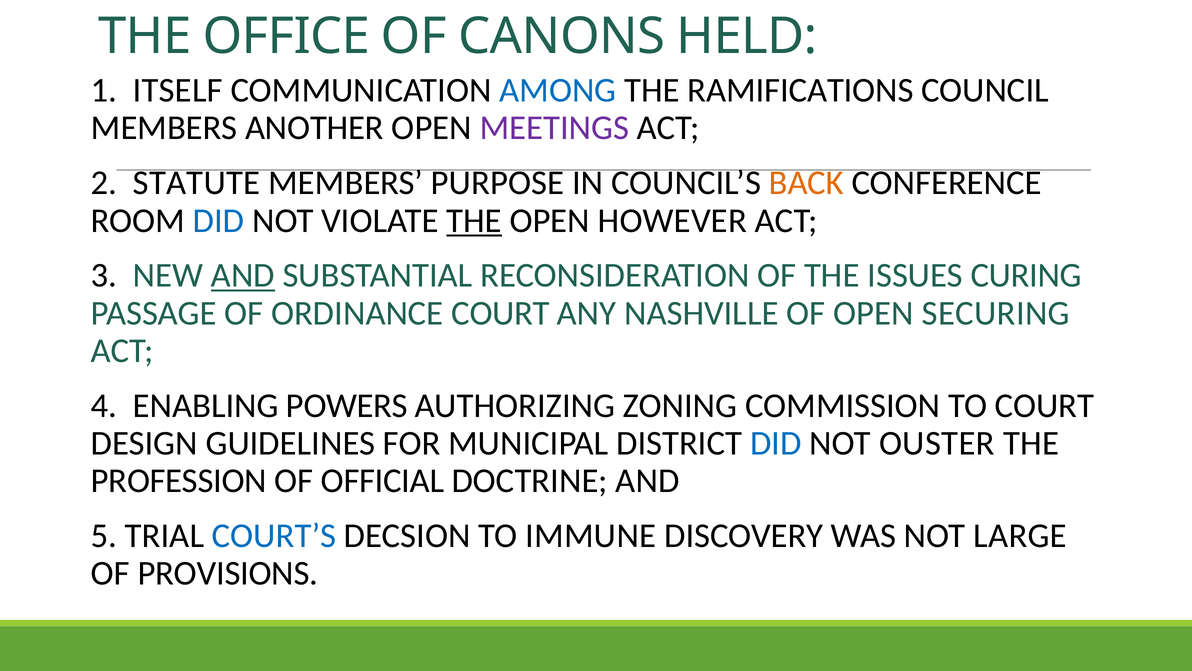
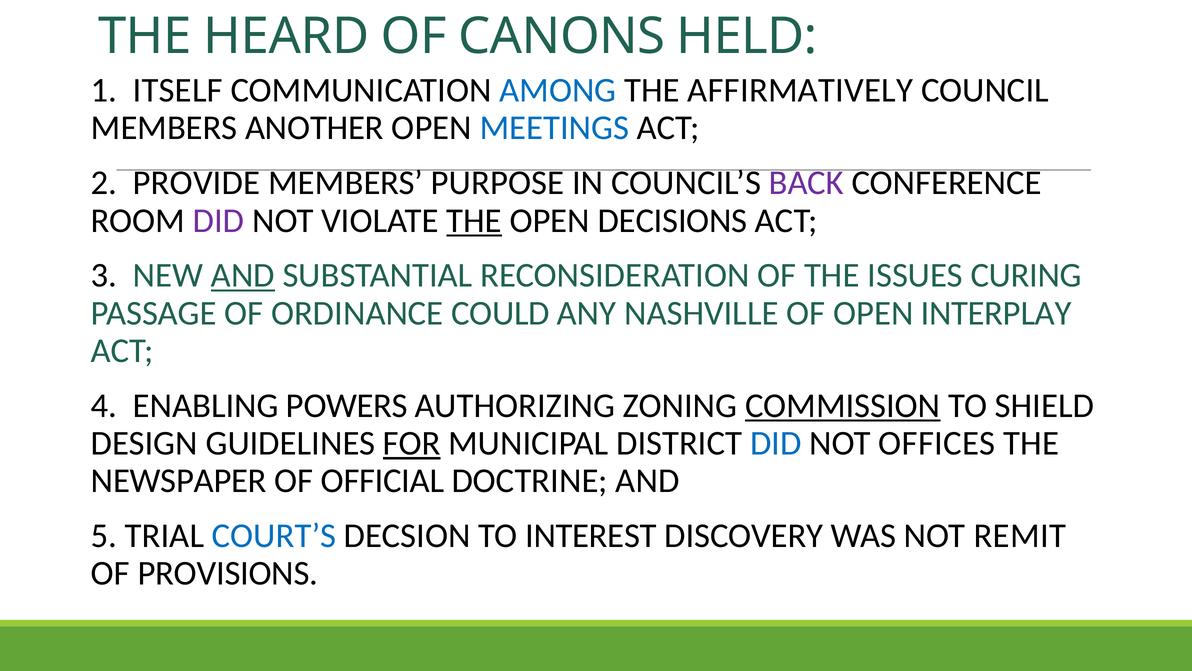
OFFICE: OFFICE -> HEARD (286, 37)
RAMIFICATIONS: RAMIFICATIONS -> AFFIRMATIVELY (800, 90)
MEETINGS colour: purple -> blue (554, 128)
STATUTE: STATUTE -> PROVIDE (197, 183)
BACK colour: orange -> purple (806, 183)
DID colour: blue -> purple (219, 220)
HOWEVER: HOWEVER -> DECISIONS (673, 220)
ORDINANCE COURT: COURT -> COULD (500, 313)
SECURING: SECURING -> INTERPLAY (996, 313)
COMMISSION underline: none -> present (843, 405)
TO COURT: COURT -> SHIELD (1044, 405)
FOR underline: none -> present (412, 443)
OUSTER: OUSTER -> OFFICES (937, 443)
PROFESSION: PROFESSION -> NEWSPAPER (179, 480)
IMMUNE: IMMUNE -> INTEREST (591, 535)
LARGE: LARGE -> REMIT (1020, 535)
